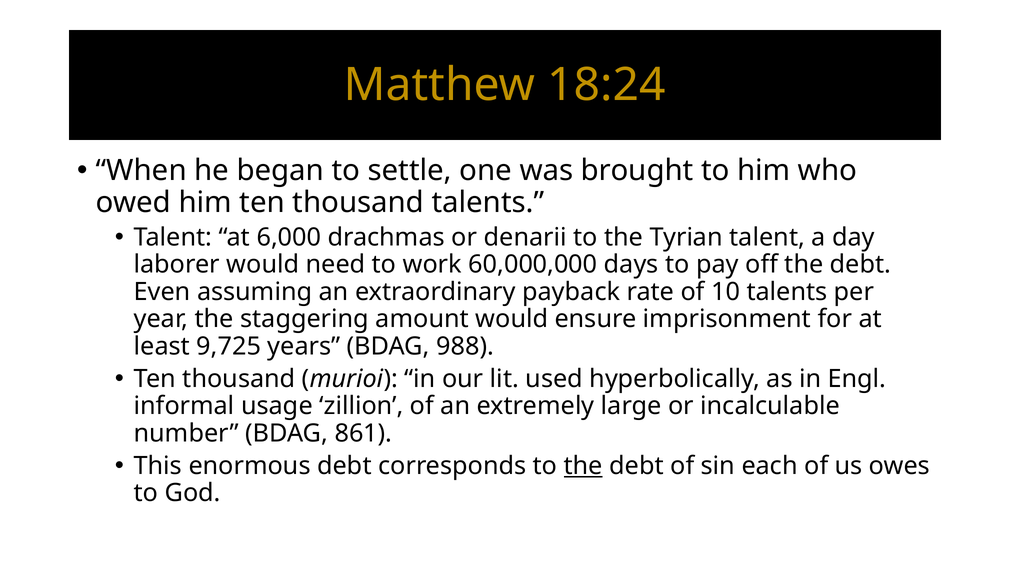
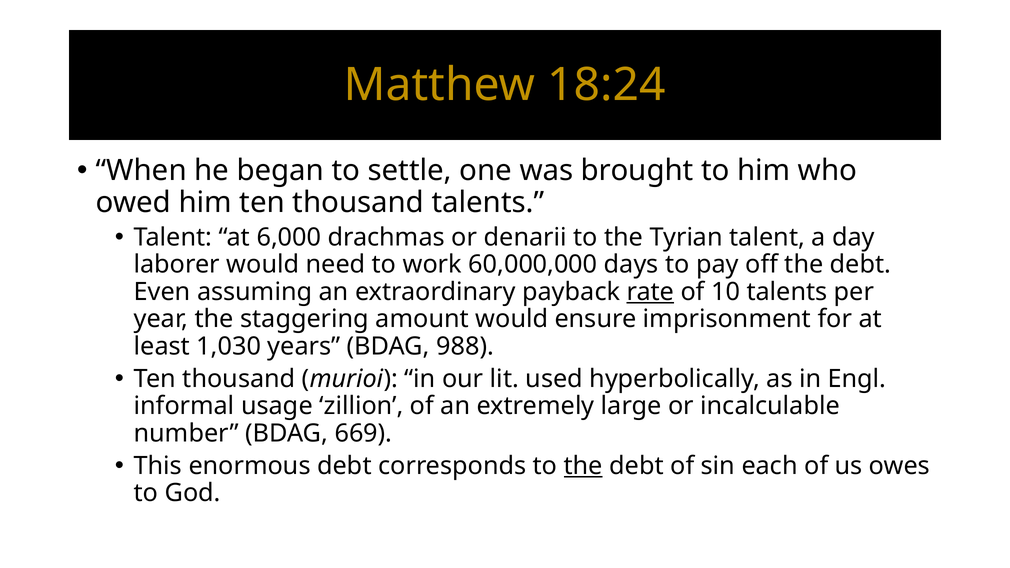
rate underline: none -> present (650, 292)
9,725: 9,725 -> 1,030 (229, 346)
861: 861 -> 669 (363, 433)
